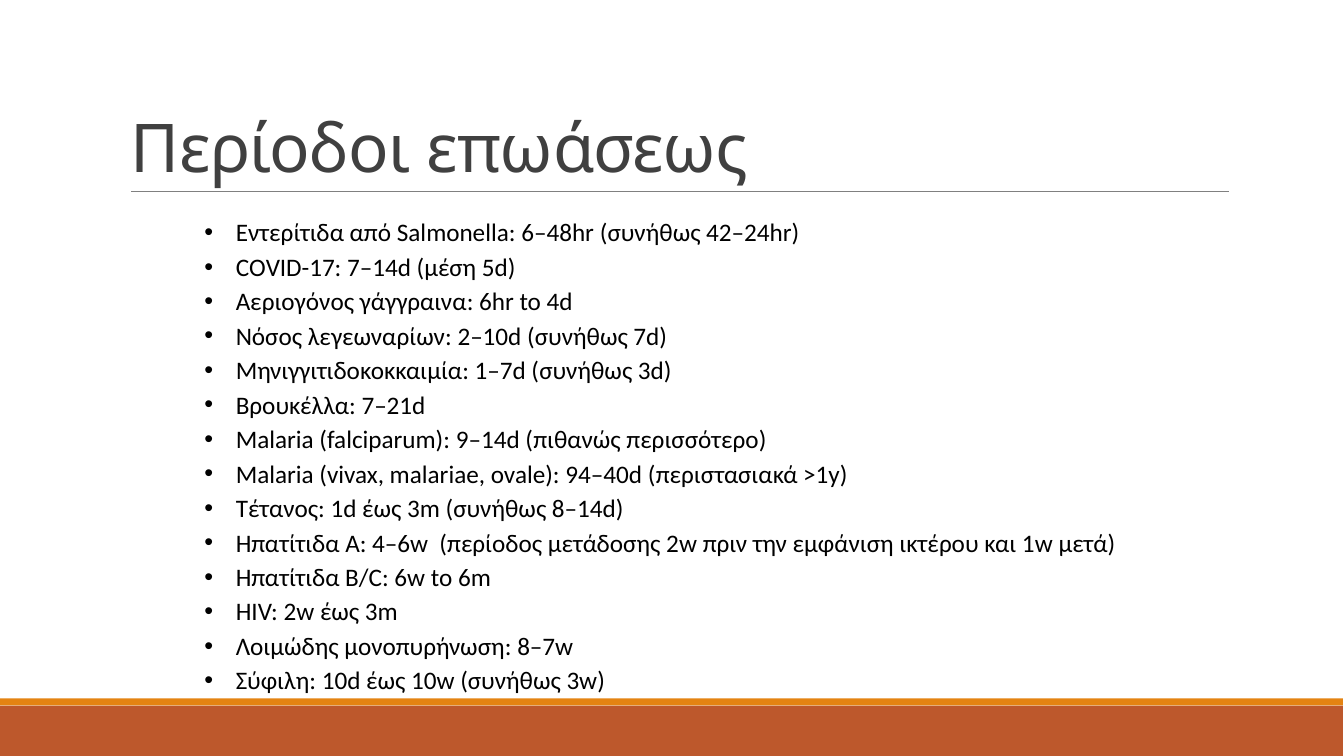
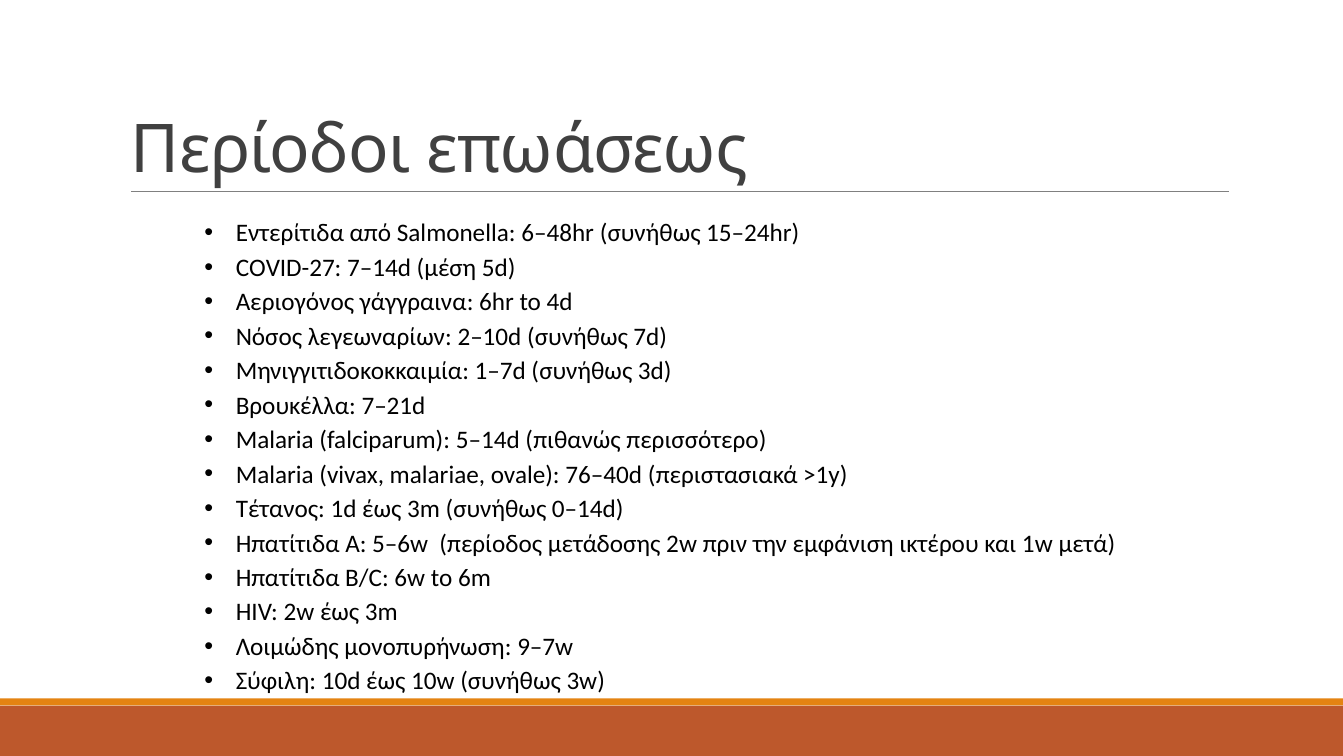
42–24hr: 42–24hr -> 15–24hr (753, 234)
COVID-17: COVID-17 -> COVID-27 (289, 268)
9–14d: 9–14d -> 5–14d (488, 440)
94–40d: 94–40d -> 76–40d (604, 474)
8–14d: 8–14d -> 0–14d (588, 509)
4–6w: 4–6w -> 5–6w (400, 543)
8–7w: 8–7w -> 9–7w (545, 647)
